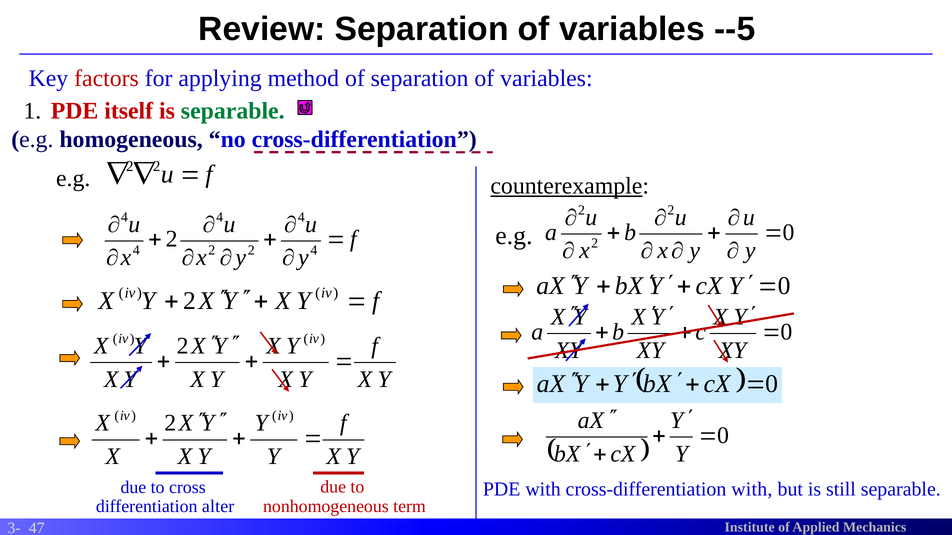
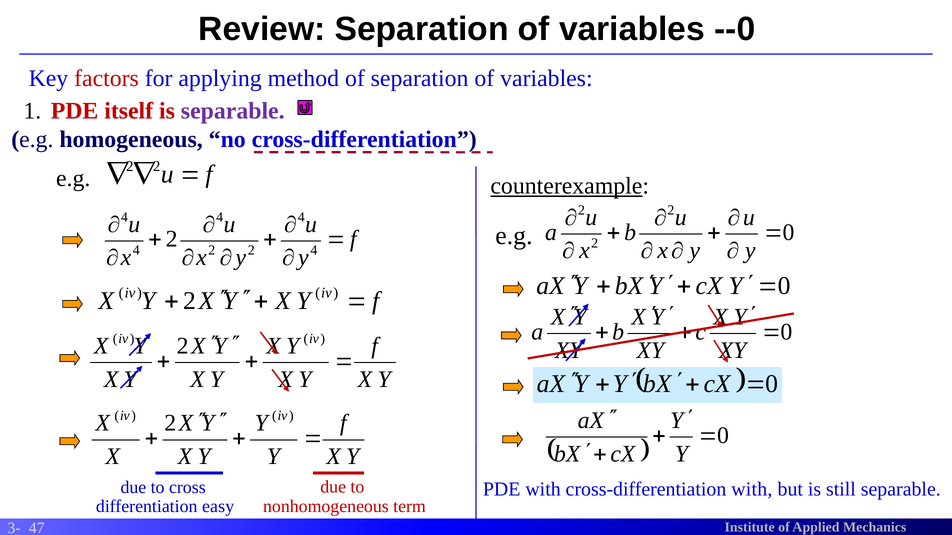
--5: --5 -> --0 (735, 29)
separable colour: green -> purple (233, 111)
alter: alter -> easy (218, 507)
